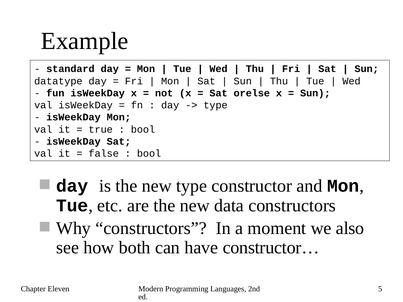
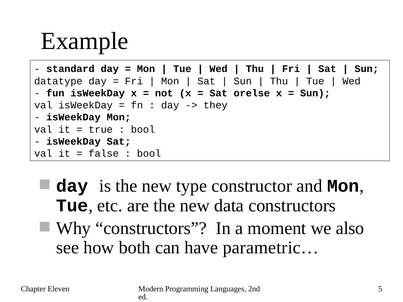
type: type -> they (216, 105)
constructor…: constructor… -> parametric… (271, 248)
